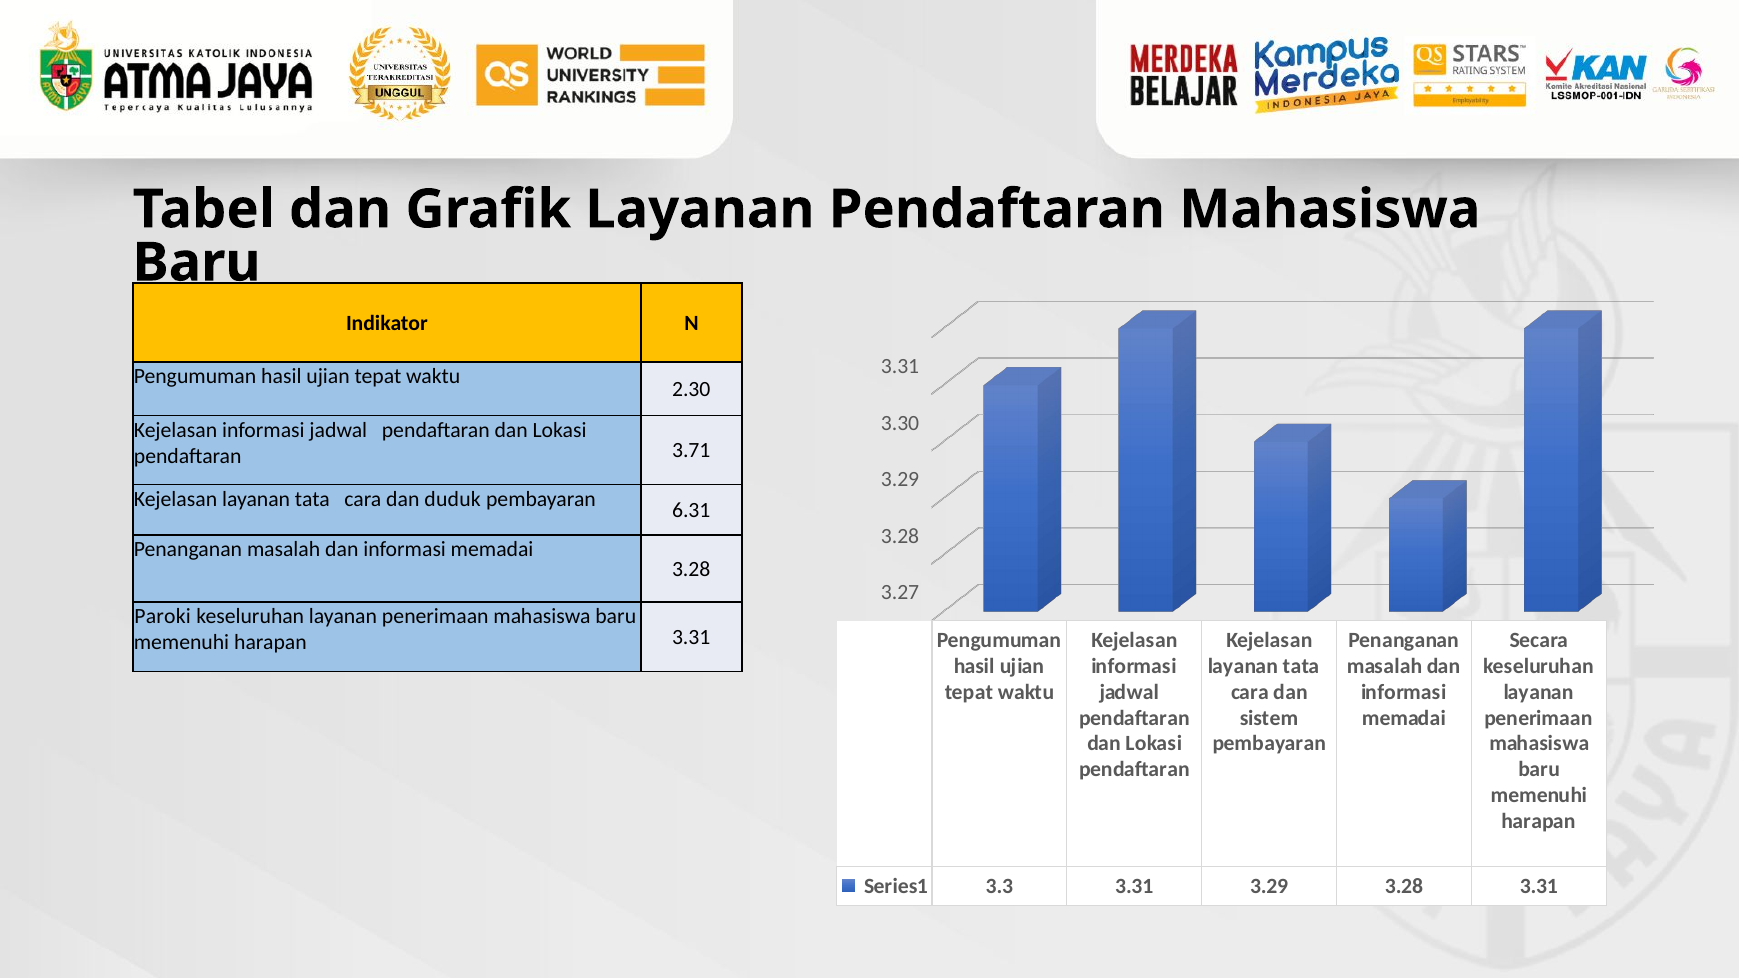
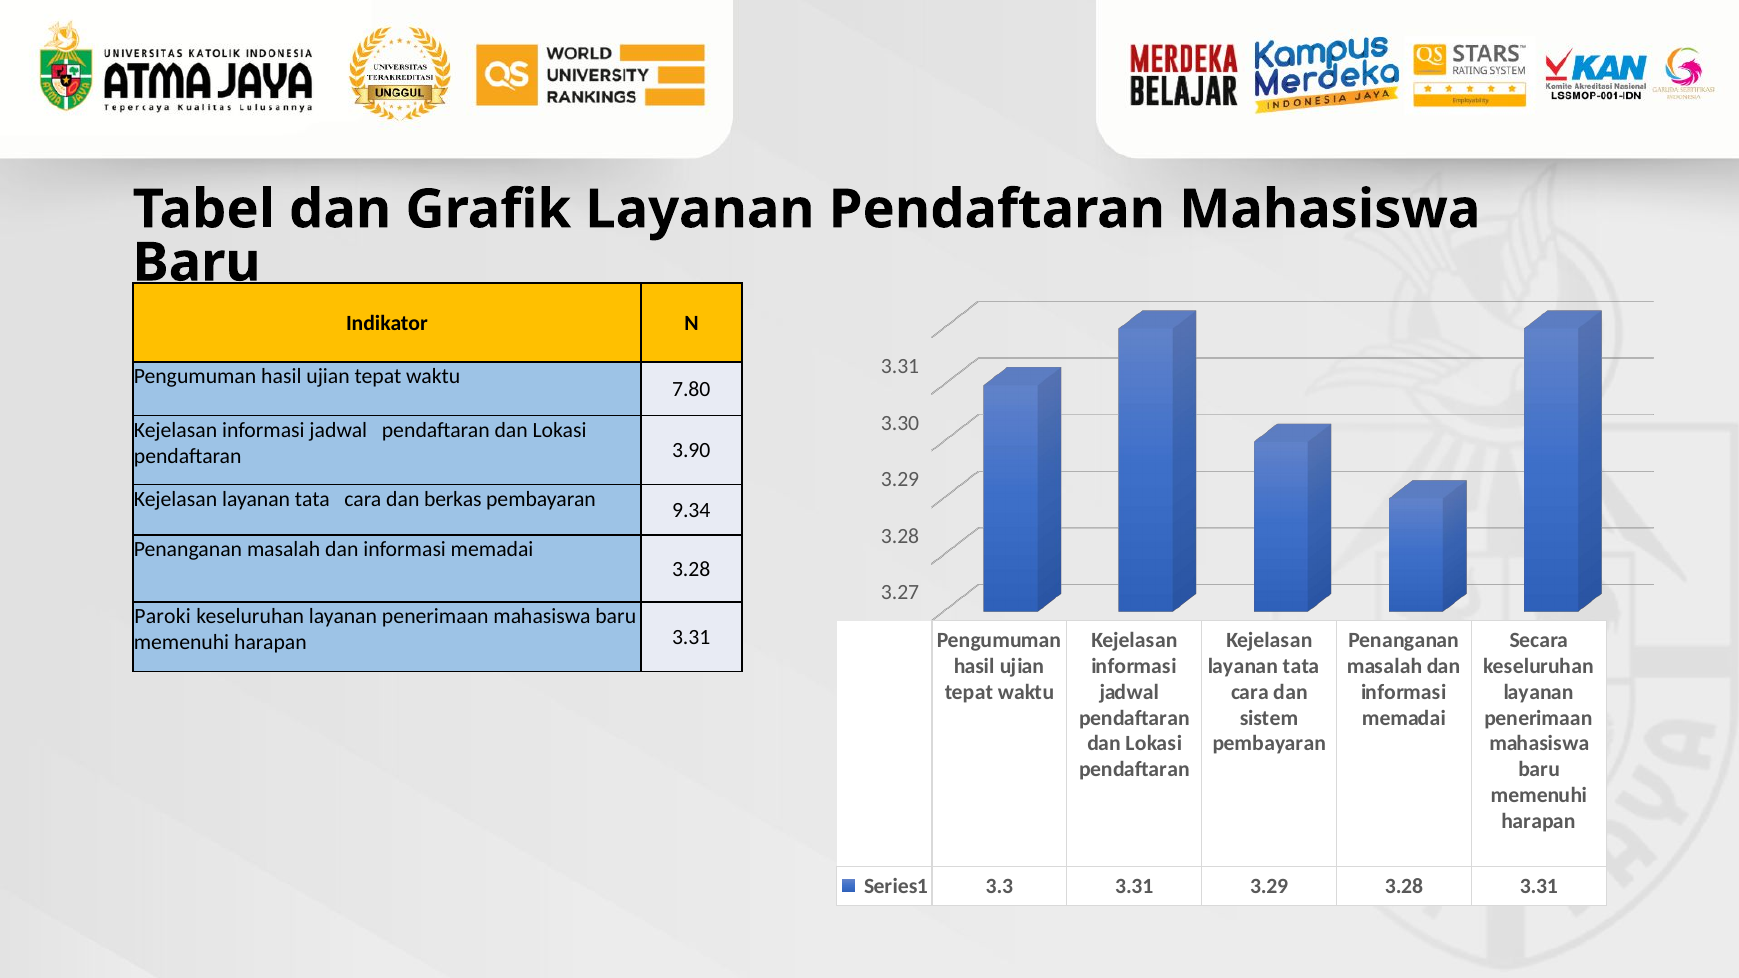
2.30: 2.30 -> 7.80 (691, 390)
3.71: 3.71 -> 3.90 (691, 451)
duduk: duduk -> berkas (453, 499)
6.31: 6.31 -> 9.34 (691, 510)
